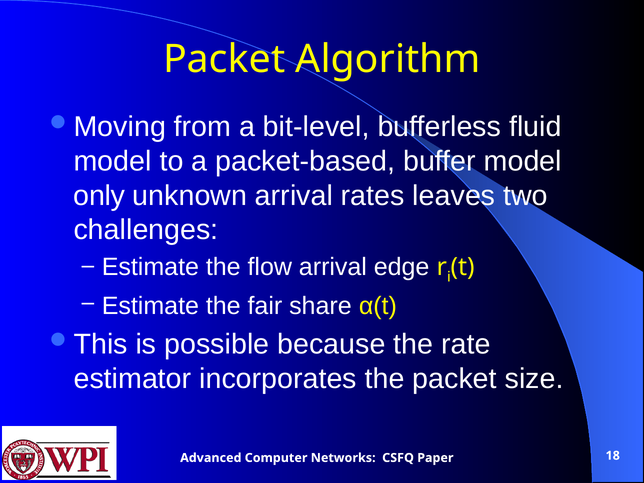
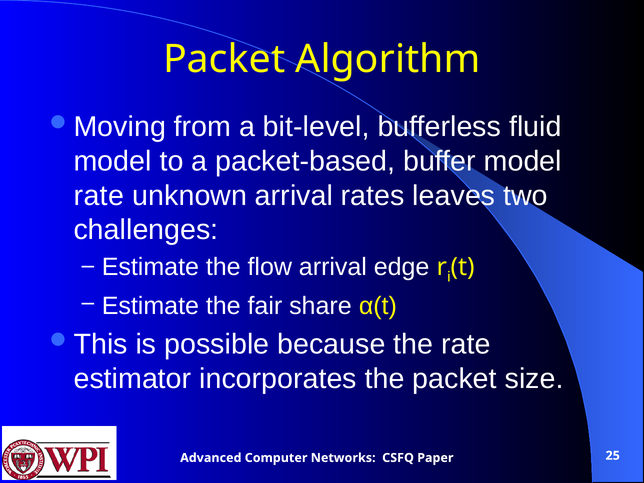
only: only -> rate (99, 196)
18: 18 -> 25 (613, 456)
